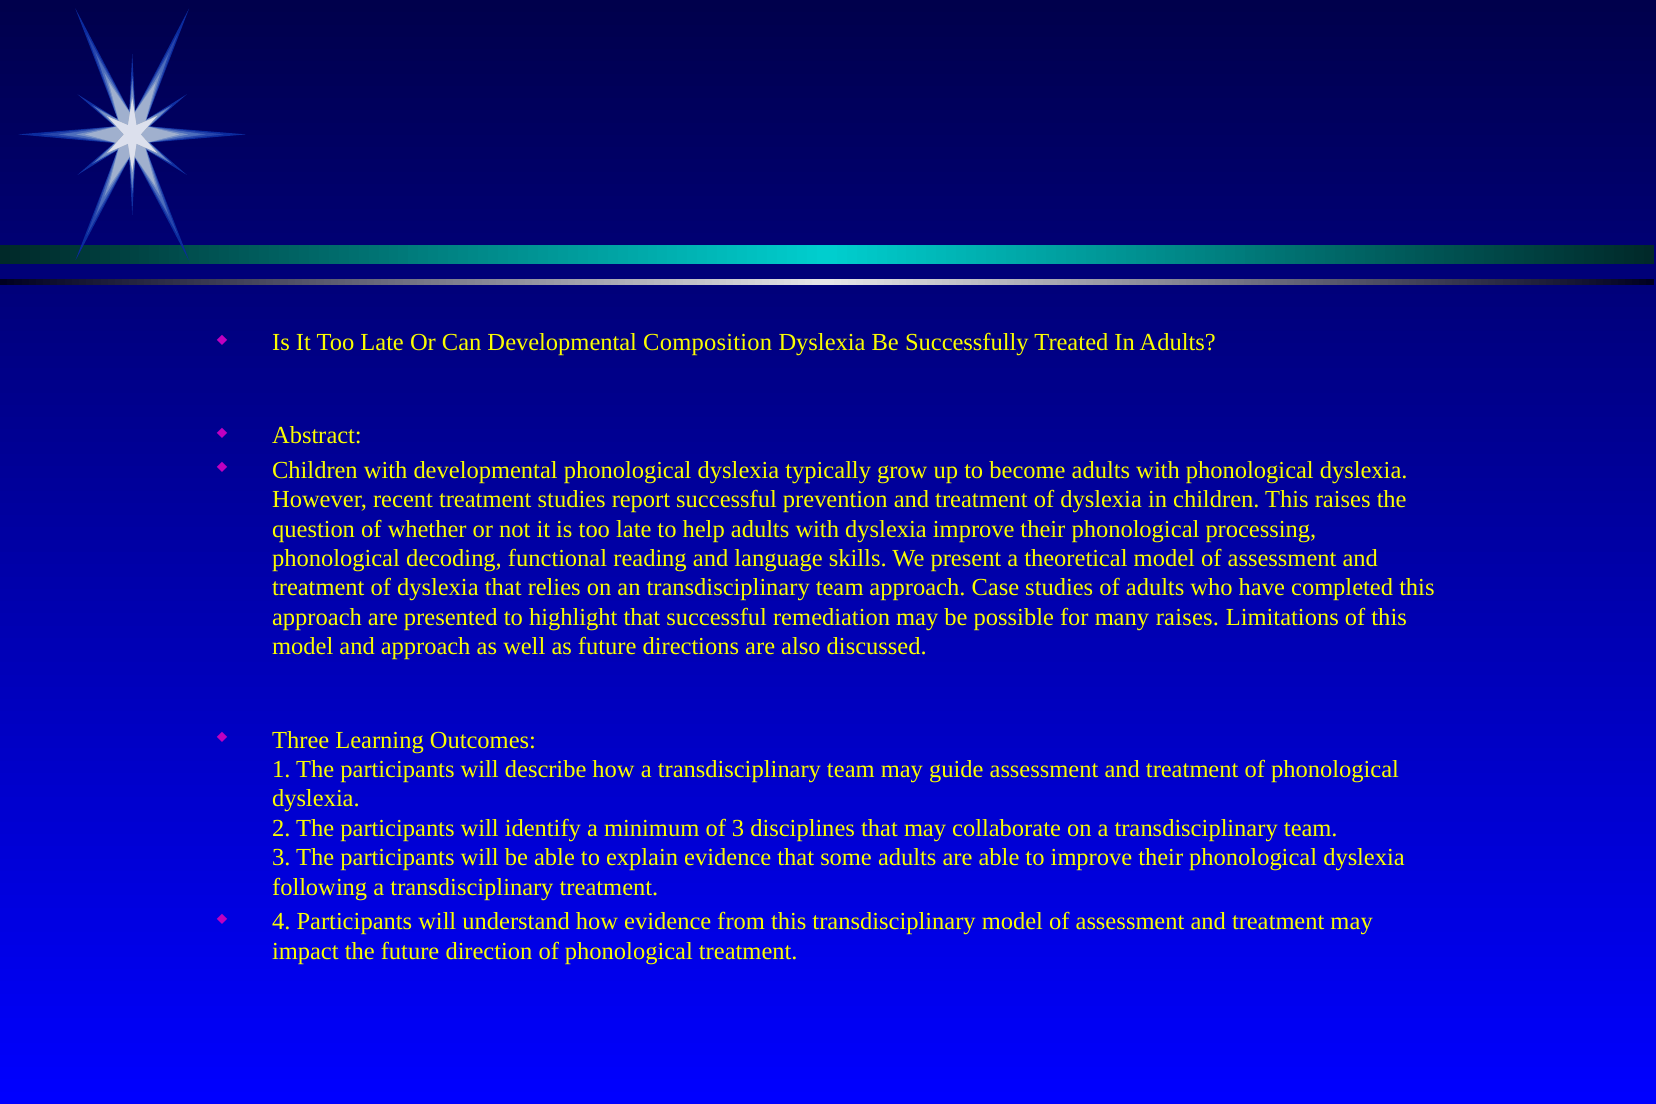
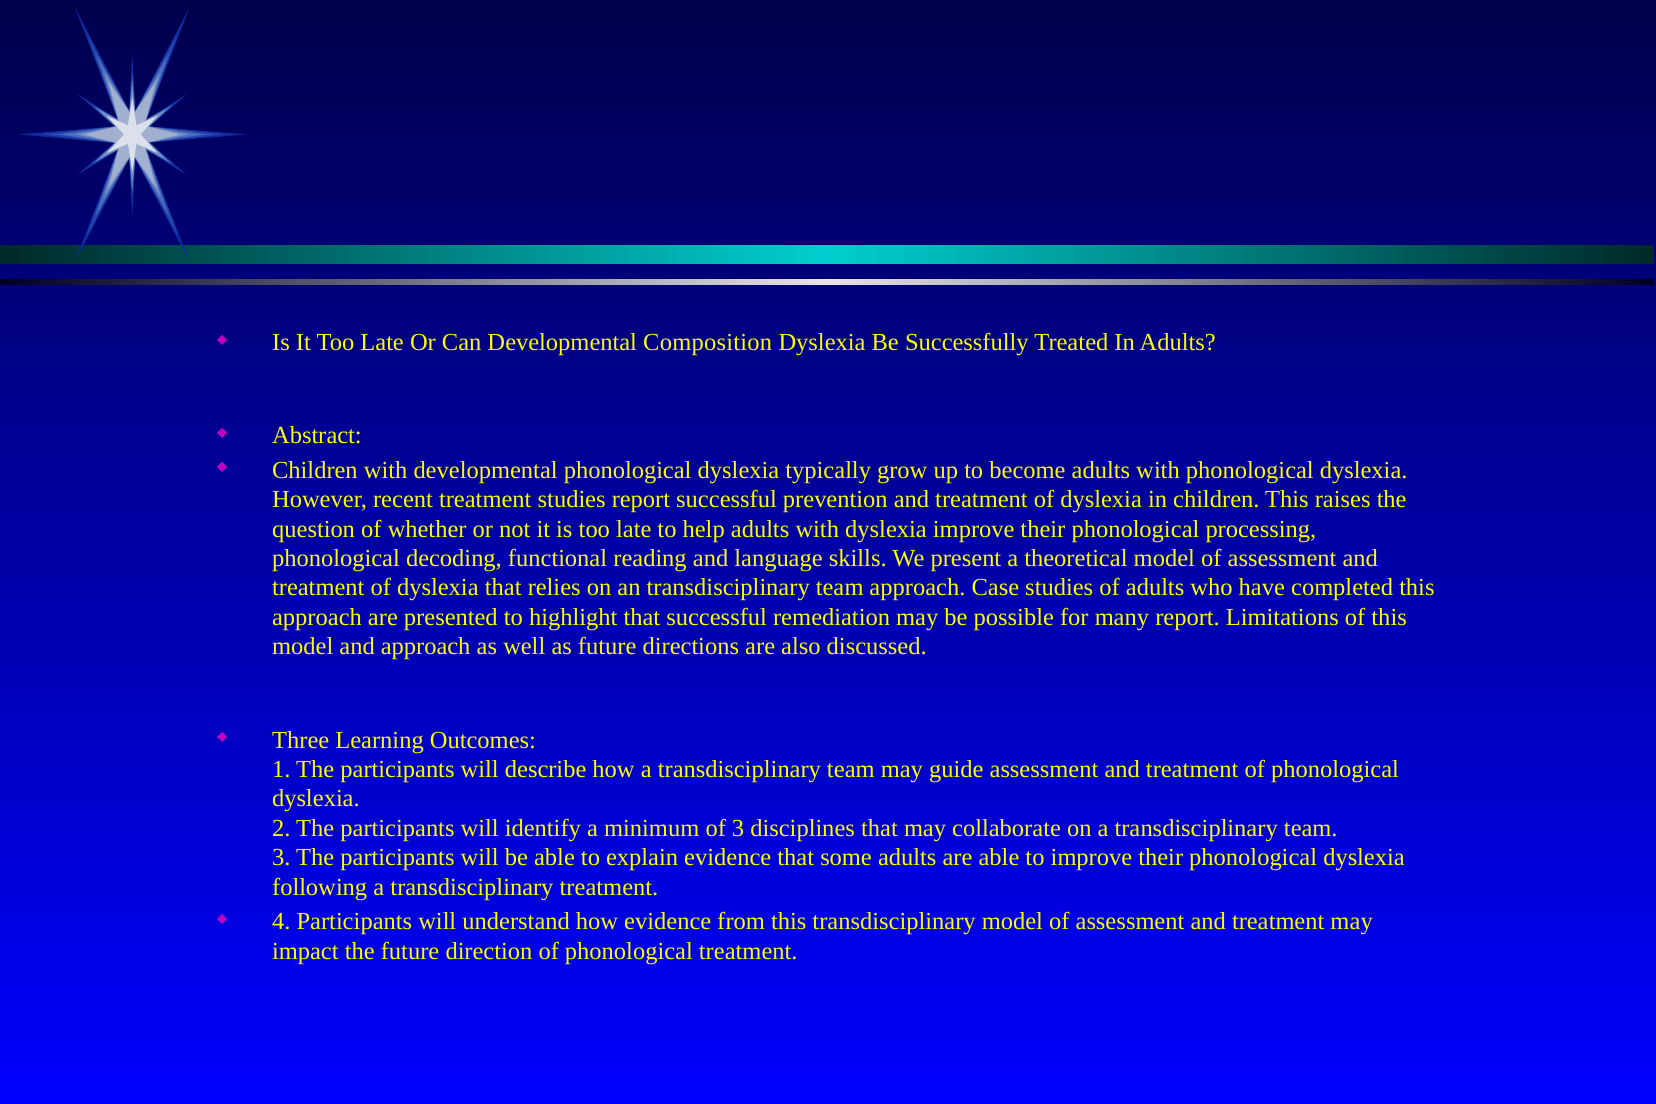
many raises: raises -> report (1188, 617)
